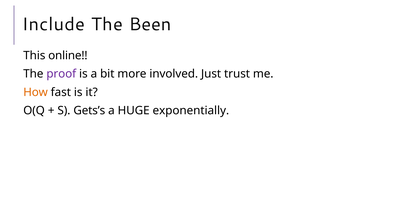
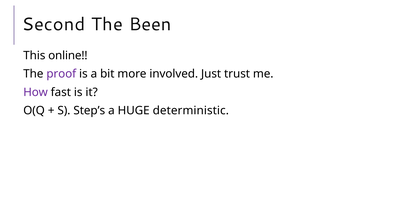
Include: Include -> Second (53, 24)
How colour: orange -> purple (36, 92)
Gets’s: Gets’s -> Step’s (89, 111)
exponentially: exponentially -> deterministic (191, 111)
